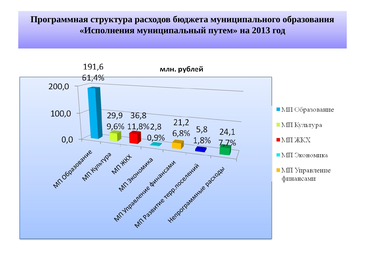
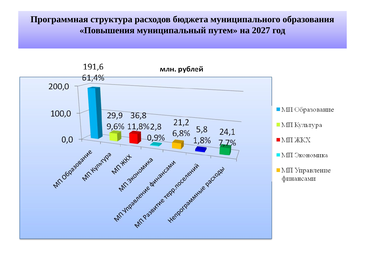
Исполнения: Исполнения -> Повышения (107, 30)
2013: 2013 -> 2027 (261, 30)
